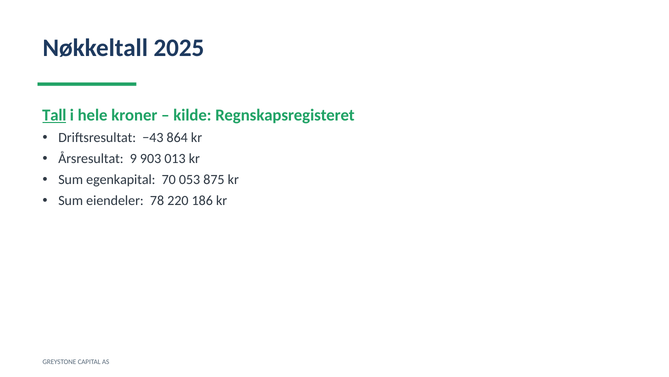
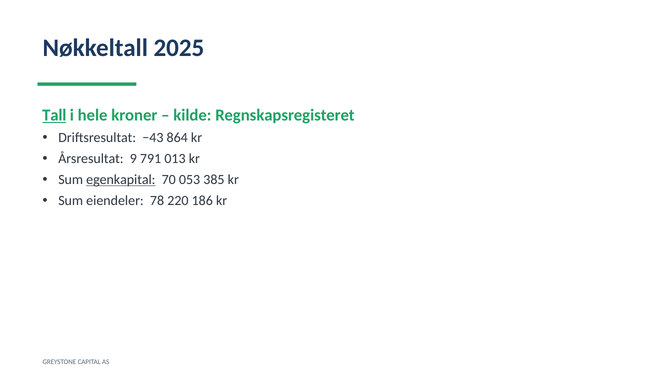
903: 903 -> 791 (151, 158)
egenkapital underline: none -> present (121, 179)
875: 875 -> 385 (214, 179)
